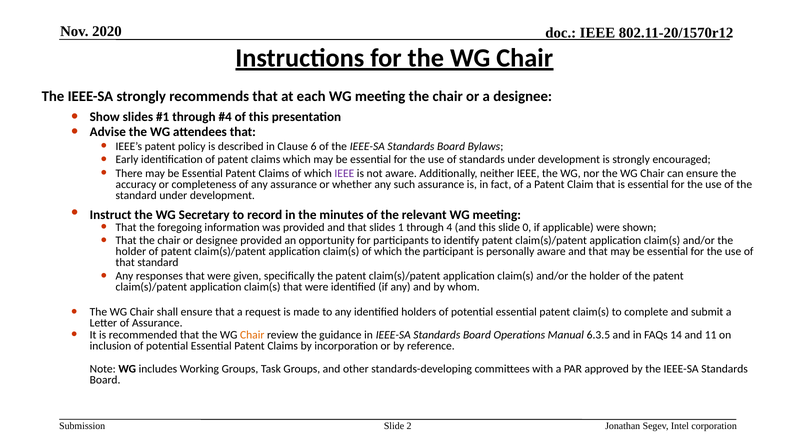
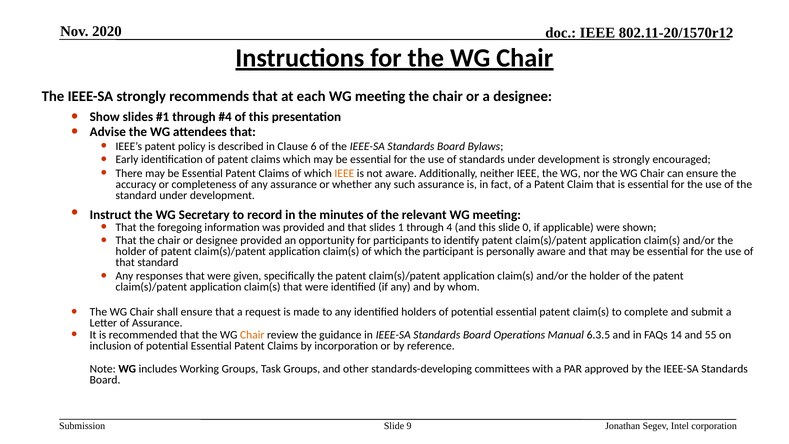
IEEE colour: purple -> orange (344, 173)
11: 11 -> 55 (711, 335)
2: 2 -> 9 (409, 426)
